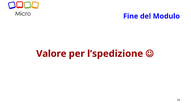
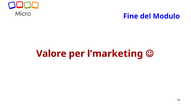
l’spedizione: l’spedizione -> l’marketing (115, 54)
